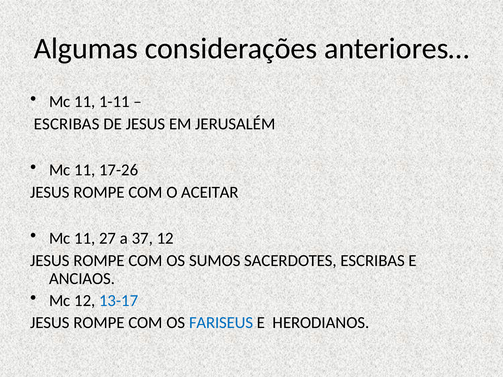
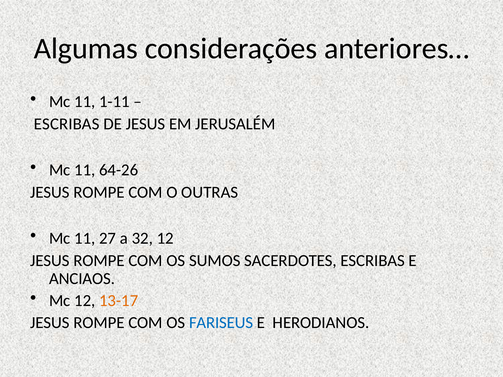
17-26: 17-26 -> 64-26 (119, 170)
ACEITAR: ACEITAR -> OUTRAS (210, 192)
37: 37 -> 32 (142, 239)
13-17 colour: blue -> orange (119, 301)
